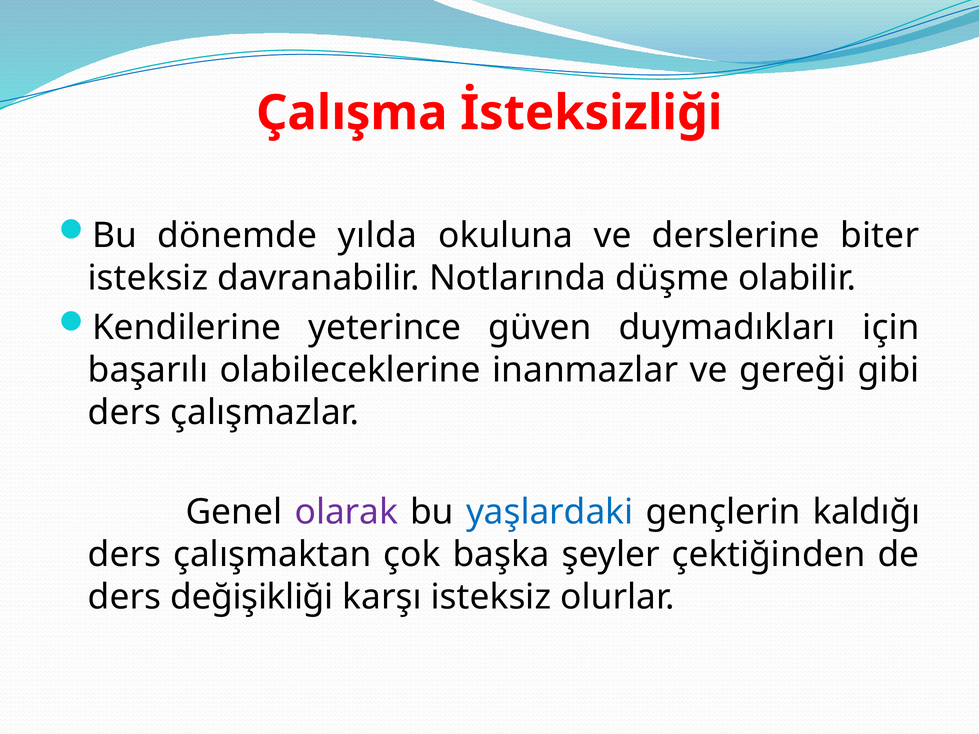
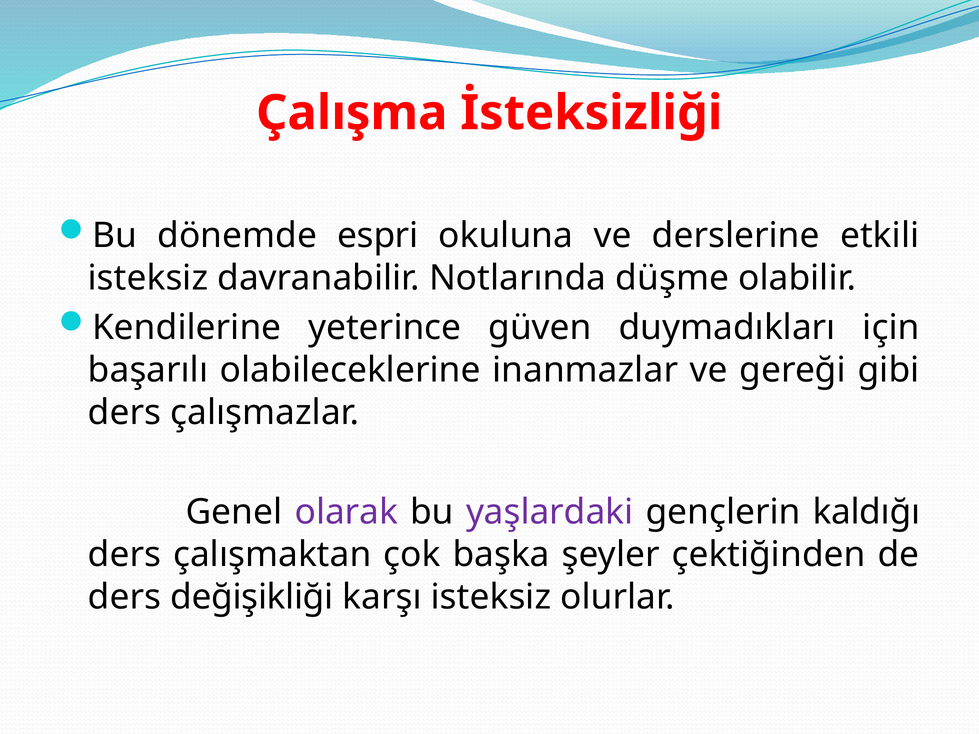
yılda: yılda -> espri (378, 236)
biter: biter -> etkili (880, 236)
yaşlardaki colour: blue -> purple (550, 512)
